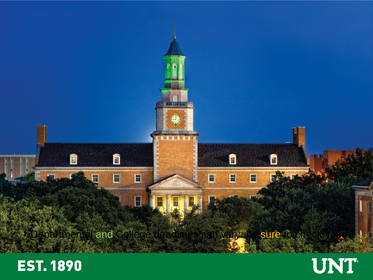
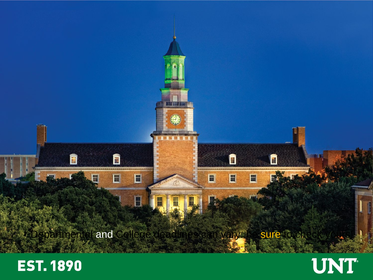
and colour: light green -> white (104, 234)
